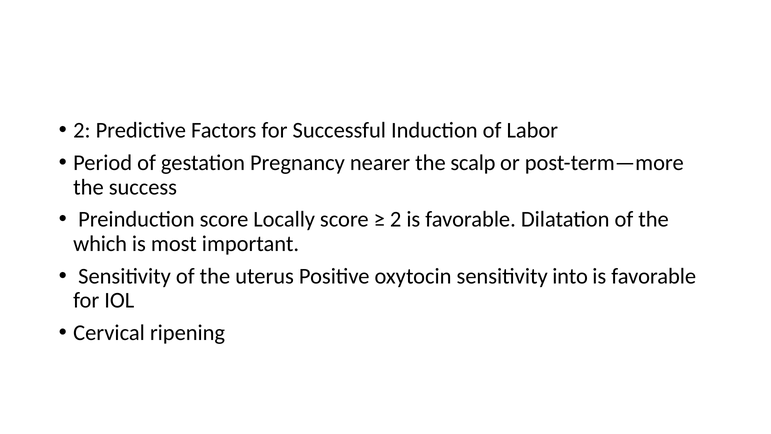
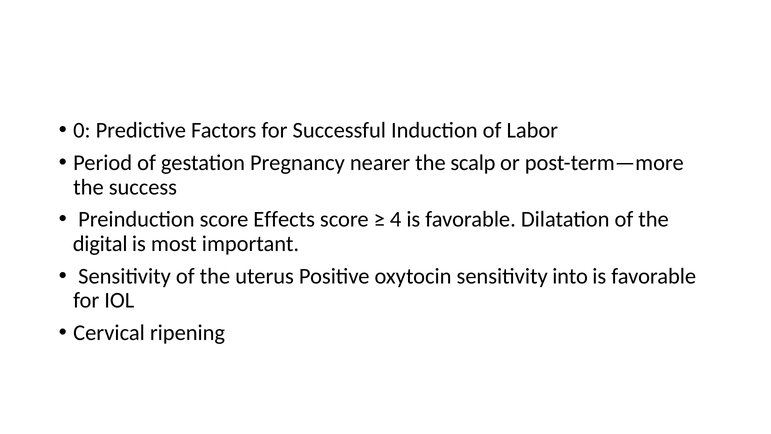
2: 2 -> 0 (82, 130)
Locally: Locally -> Effects (284, 219)
2: 2 -> 4 (396, 219)
which: which -> digital (100, 244)
